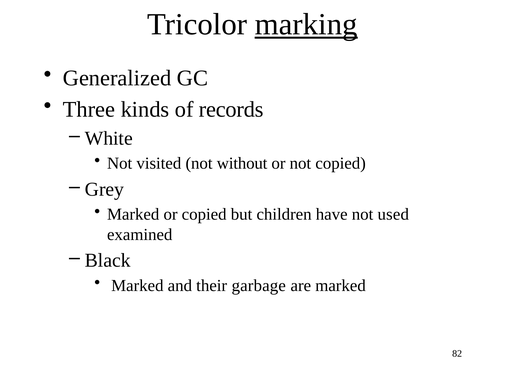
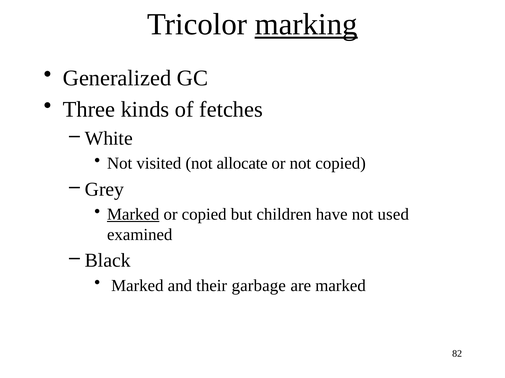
records: records -> fetches (231, 110)
without: without -> allocate (242, 164)
Marked underline: none -> present (133, 215)
